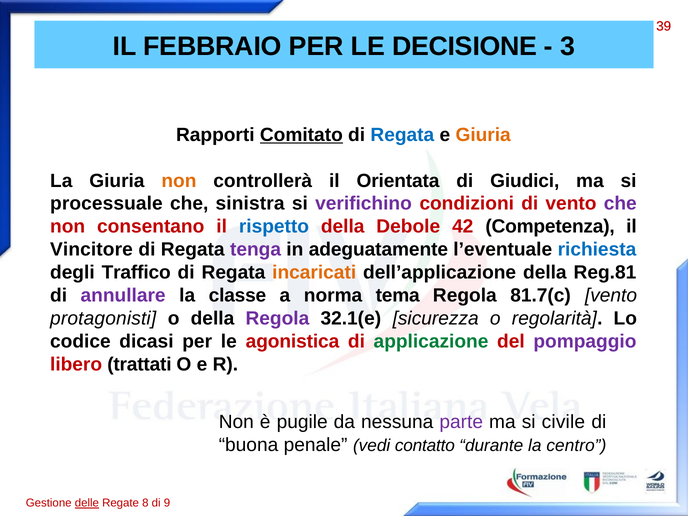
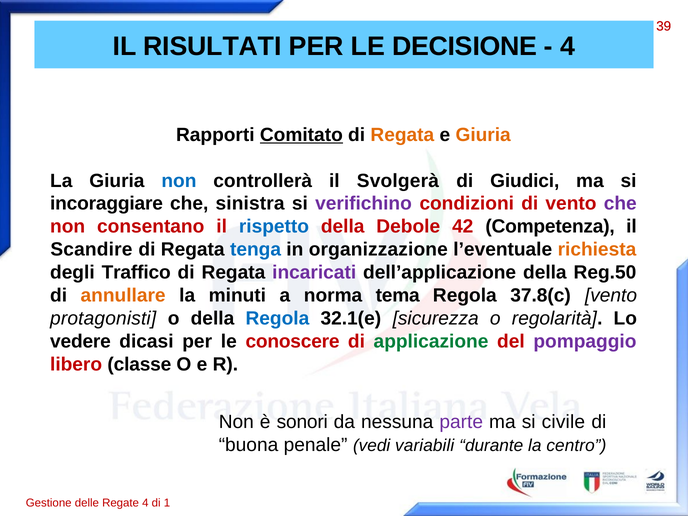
FEBBRAIO: FEBBRAIO -> RISULTATI (212, 46)
3: 3 -> 4 (568, 46)
Regata colour: blue -> orange (402, 135)
non colour: orange -> blue (179, 181)
Orientata: Orientata -> Svolgerà (398, 181)
processuale: processuale -> incoraggiare (107, 204)
Vincitore: Vincitore -> Scandire (91, 250)
tenga colour: purple -> blue (256, 250)
adeguatamente: adeguatamente -> organizzazione (378, 250)
richiesta colour: blue -> orange (597, 250)
incaricati colour: orange -> purple (314, 272)
Reg.81: Reg.81 -> Reg.50 (605, 272)
annullare colour: purple -> orange (123, 295)
classe: classe -> minuti (237, 295)
81.7(c: 81.7(c -> 37.8(c (541, 295)
Regola colour: purple -> blue (277, 318)
codice: codice -> vedere (80, 341)
agonistica: agonistica -> conoscere (293, 341)
trattati: trattati -> classe (139, 364)
pugile: pugile -> sonori (302, 422)
contatto: contatto -> variabili (425, 446)
delle underline: present -> none (87, 503)
Regate 8: 8 -> 4 (145, 503)
9: 9 -> 1 (167, 503)
